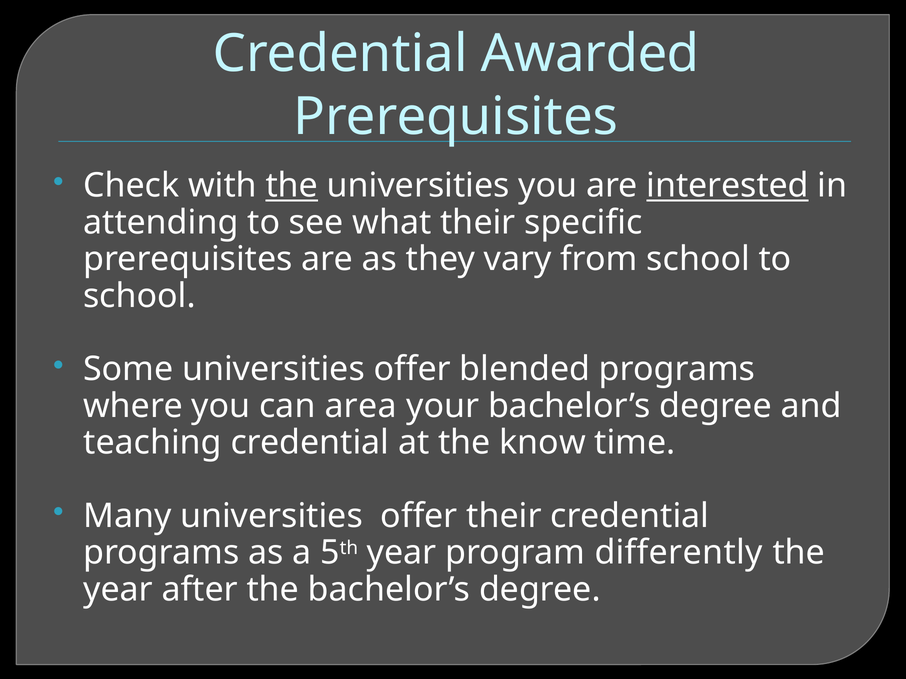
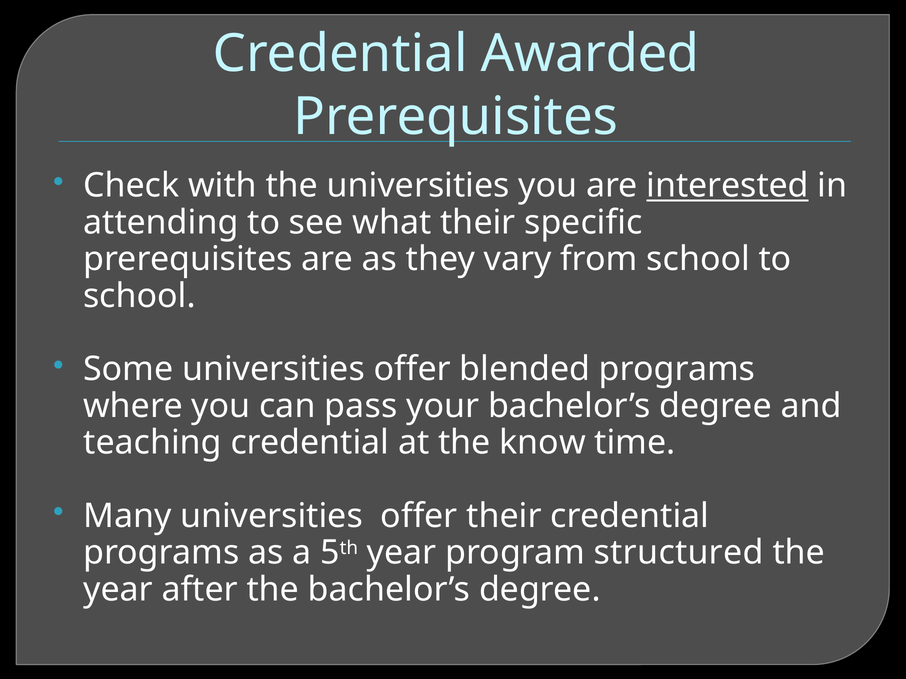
the underline: present -> none (292, 186)
area: area -> pass (361, 406)
differently: differently -> structured (679, 553)
